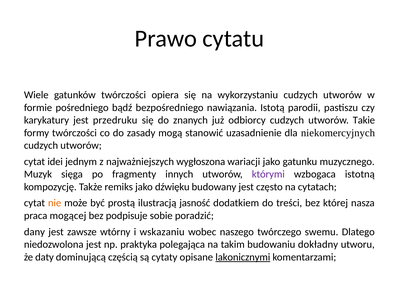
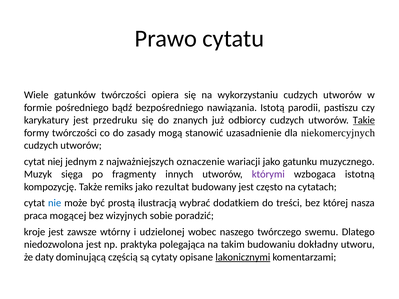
Takie underline: none -> present (364, 120)
idei: idei -> niej (55, 162)
wygłoszona: wygłoszona -> oznaczenie (201, 162)
dźwięku: dźwięku -> rezultat (172, 187)
nie colour: orange -> blue (55, 203)
jasność: jasność -> wybrać (195, 203)
podpisuje: podpisuje -> wizyjnych (127, 216)
dany: dany -> kroje (35, 232)
wskazaniu: wskazaniu -> udzielonej (162, 232)
